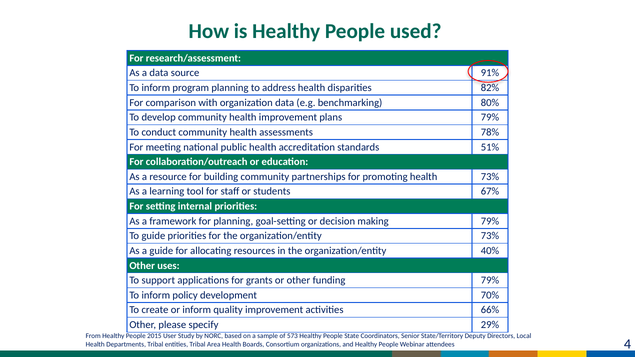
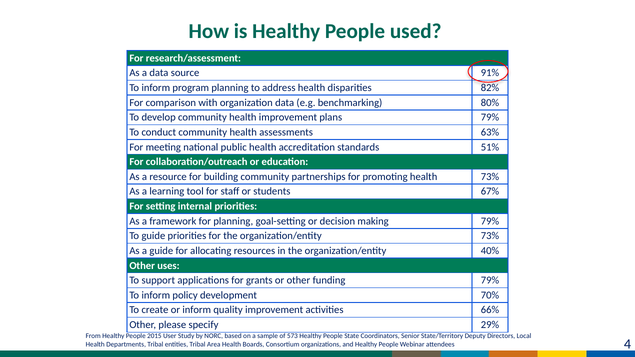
78%: 78% -> 63% (490, 132)
